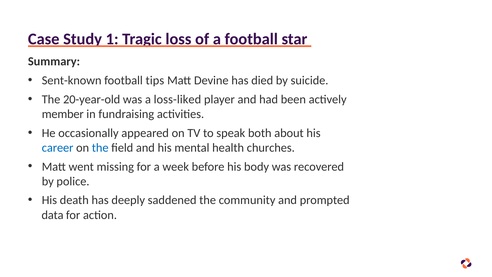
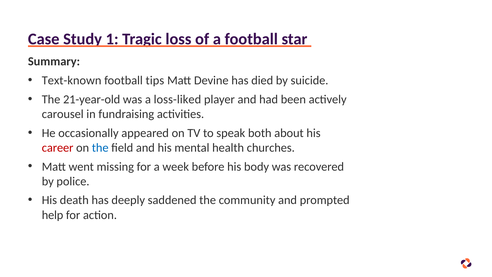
Sent-known: Sent-known -> Text-known (72, 80)
20-year-old: 20-year-old -> 21-year-old (92, 99)
member: member -> carousel (63, 114)
career colour: blue -> red (58, 148)
data: data -> help (53, 215)
